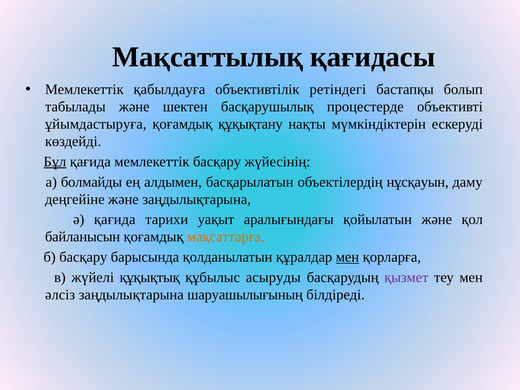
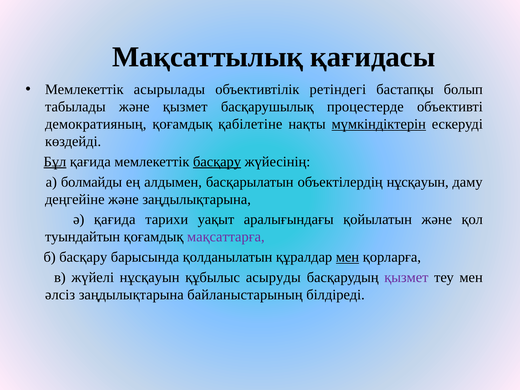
қабылдауға: қабылдауға -> асырылады (169, 89)
және шектен: шектен -> қызмет (185, 107)
ұйымдастыруға: ұйымдастыруға -> демократияның (96, 124)
құқықтану: құқықтану -> қабілетіне (250, 124)
мүмкіндіктерін underline: none -> present (379, 124)
басқару underline: none -> present (217, 162)
байланысын: байланысын -> туындайтын (83, 237)
мақсаттарға colour: orange -> purple (226, 237)
жүйелі құқықтық: құқықтық -> нұсқауын (150, 277)
шаруашылығының: шаруашылығының -> байланыстарының (245, 295)
